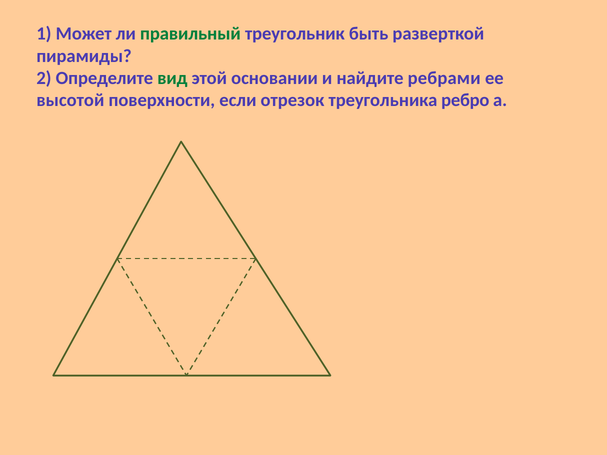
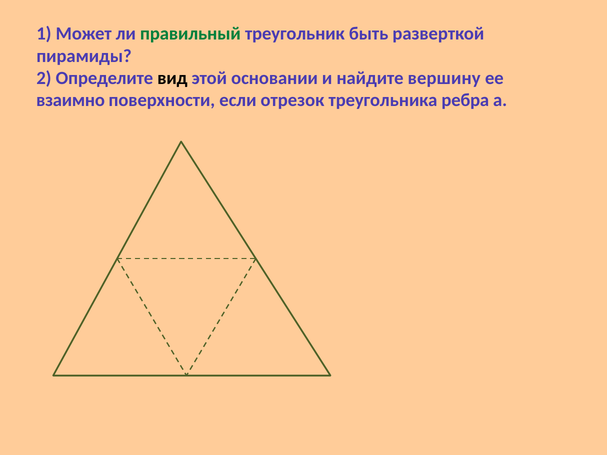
вид colour: green -> black (172, 78)
ребрами: ребрами -> вершину (444, 78)
высотой: высотой -> взаимно (70, 100)
ребро: ребро -> ребра (465, 100)
